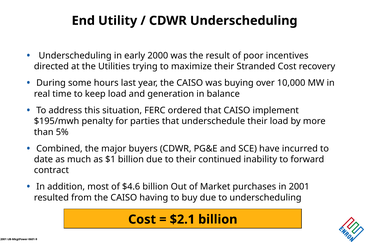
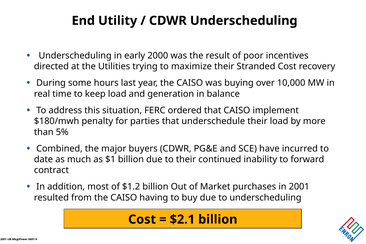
$195/mwh: $195/mwh -> $180/mwh (57, 121)
$4.6: $4.6 -> $1.2 (131, 187)
